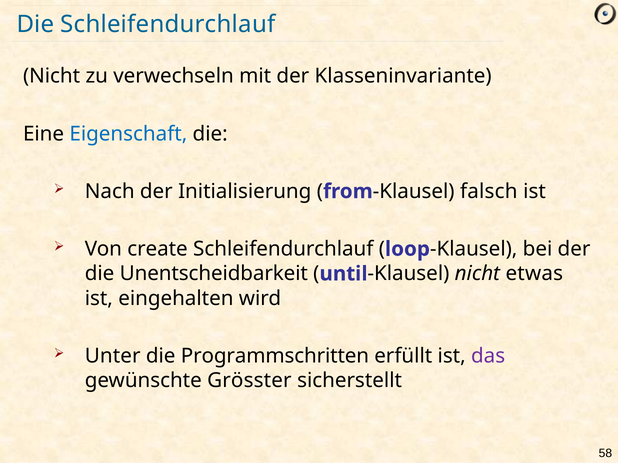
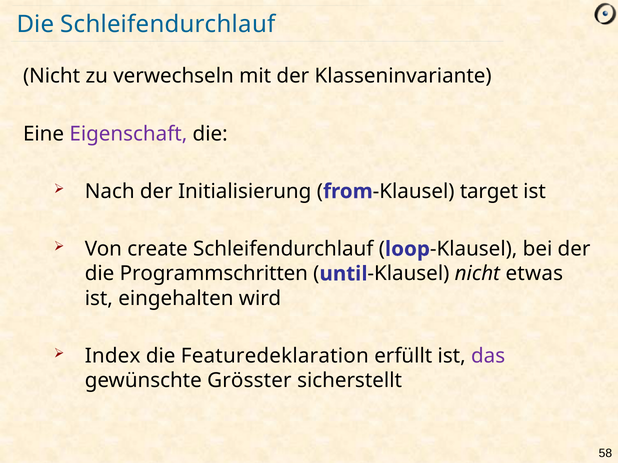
Eigenschaft colour: blue -> purple (128, 134)
falsch: falsch -> target (489, 192)
Unentscheidbarkeit: Unentscheidbarkeit -> Programmschritten (214, 274)
Unter: Unter -> Index (113, 356)
Programmschritten: Programmschritten -> Featuredeklaration (275, 356)
